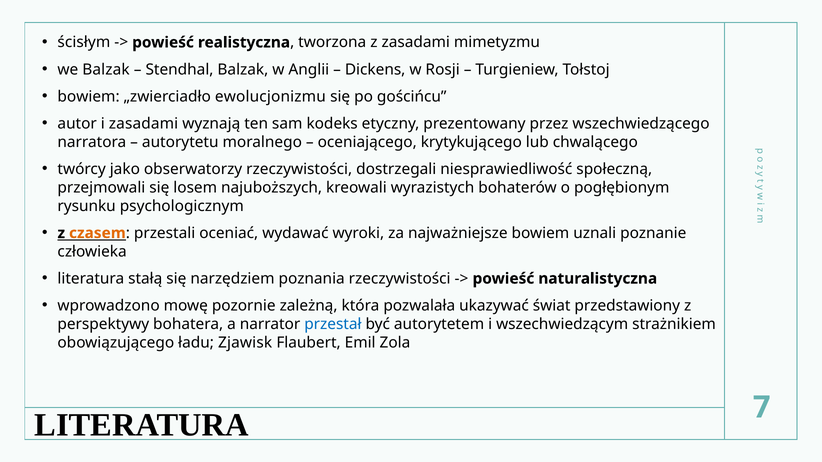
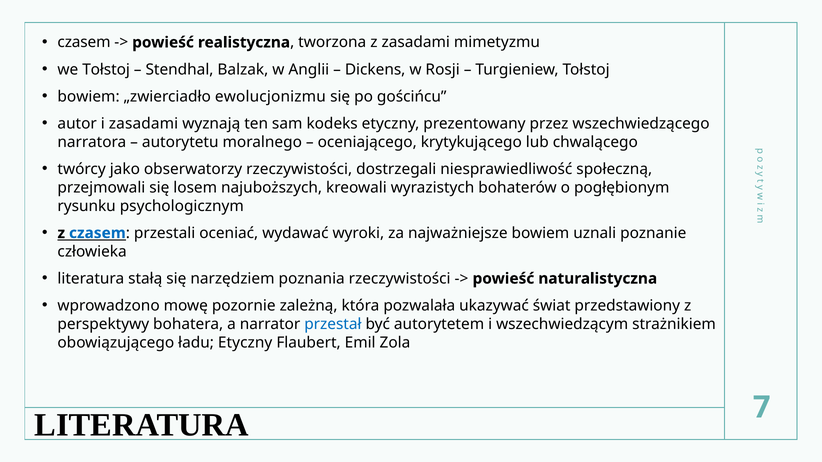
ścisłym: ścisłym -> czasem (84, 42)
we Balzak: Balzak -> Tołstoj (106, 70)
czasem colour: orange -> blue (97, 233)
ładu Zjawisk: Zjawisk -> Etyczny (245, 343)
